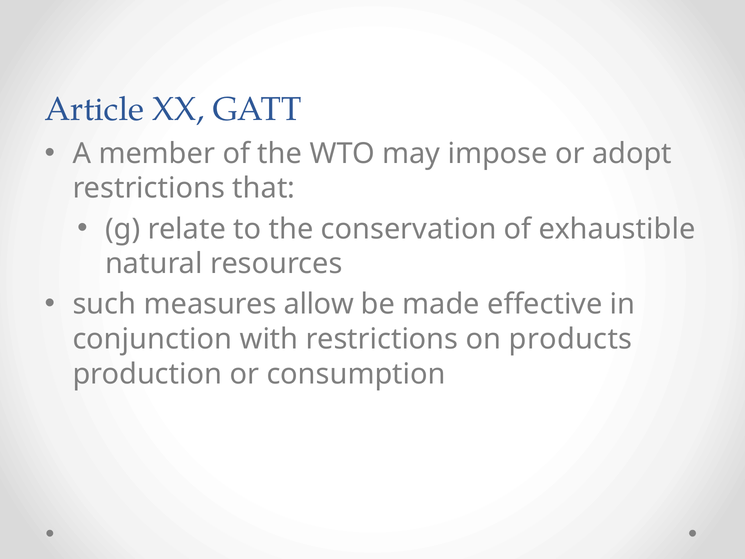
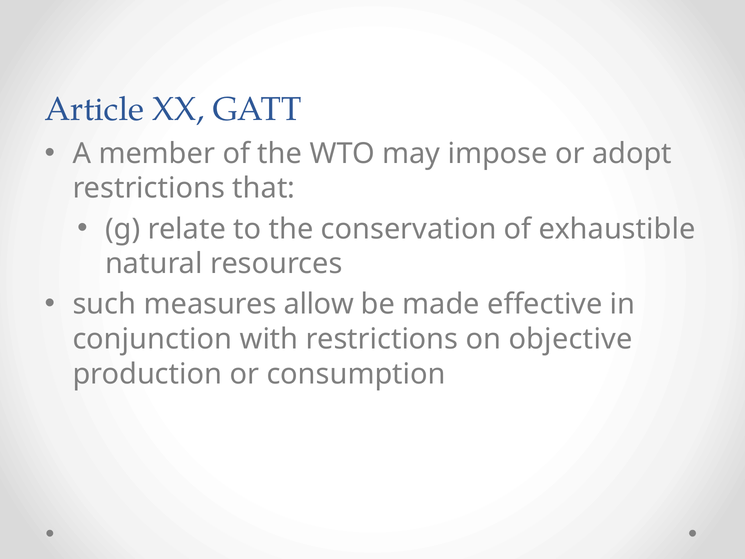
products: products -> objective (571, 339)
